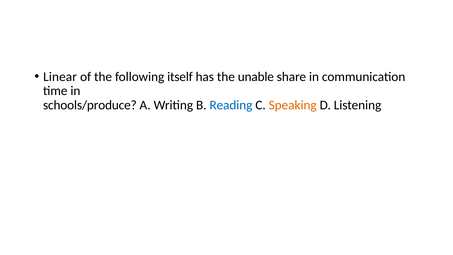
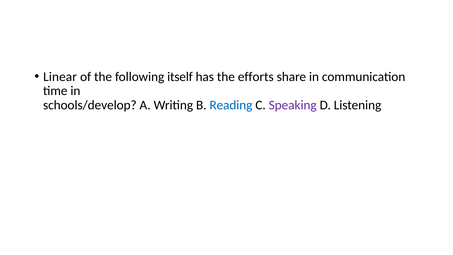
unable: unable -> efforts (256, 77)
schools/produce: schools/produce -> schools/develop (90, 105)
Speaking colour: orange -> purple (293, 105)
